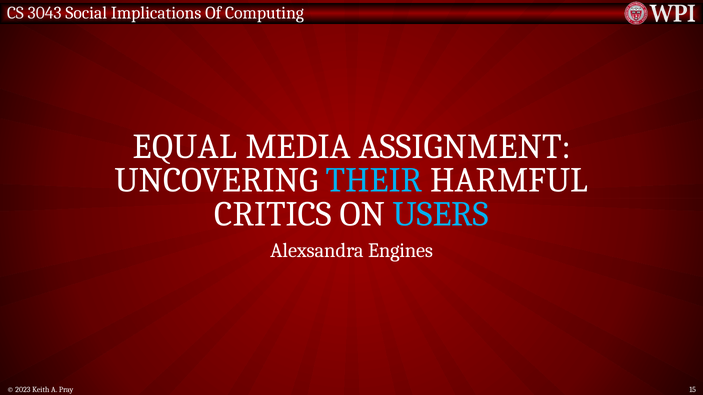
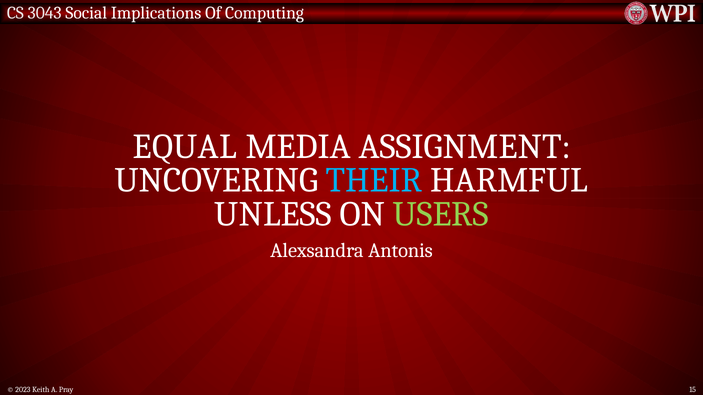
CRITICS: CRITICS -> UNLESS (273, 214)
USERS colour: light blue -> light green (441, 214)
Engines: Engines -> Antonis (400, 251)
